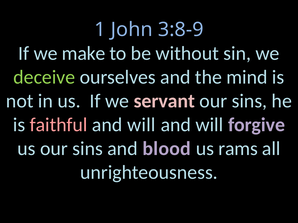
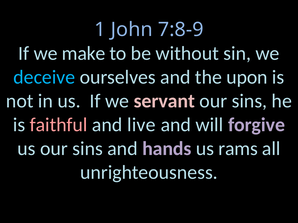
3:8-9: 3:8-9 -> 7:8-9 (181, 30)
deceive colour: light green -> light blue (44, 77)
mind: mind -> upon (247, 77)
will: will -> live (141, 125)
blood: blood -> hands (167, 149)
